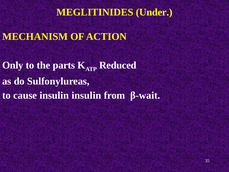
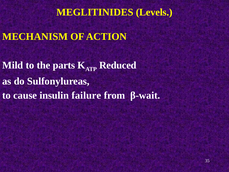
Under: Under -> Levels (154, 12)
Only: Only -> Mild (13, 65)
insulin insulin: insulin -> failure (86, 95)
